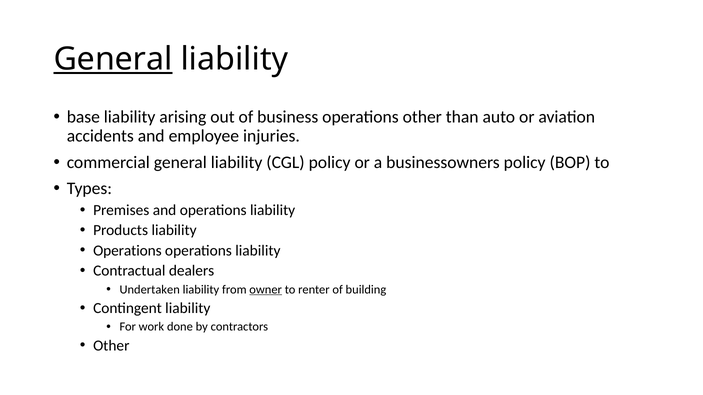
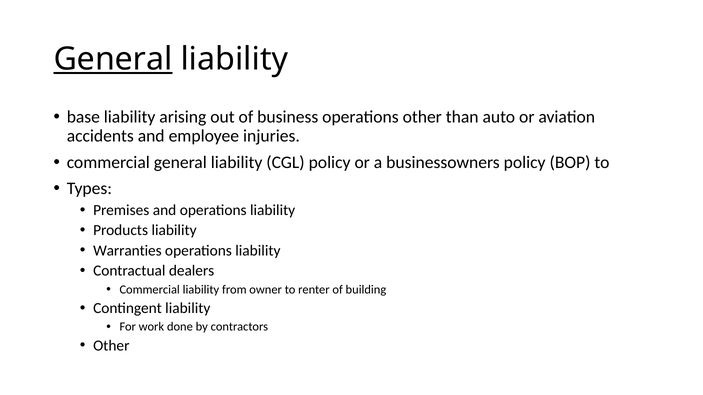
Operations: Operations -> Warranties (127, 251)
Undertaken: Undertaken -> Commercial (150, 290)
owner underline: present -> none (266, 290)
